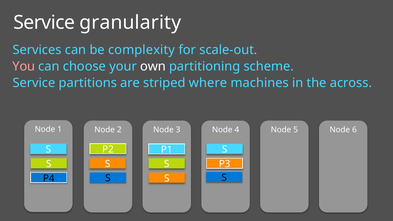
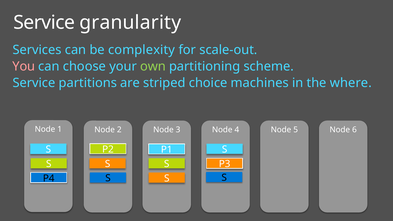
own colour: white -> light green (153, 66)
where: where -> choice (208, 83)
across: across -> where (351, 83)
